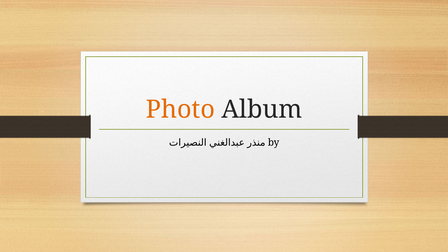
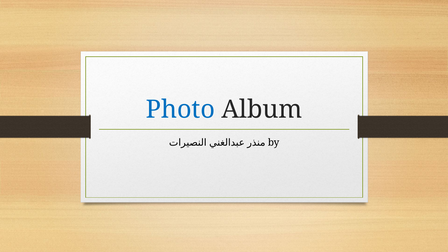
Photo colour: orange -> blue (180, 109)
